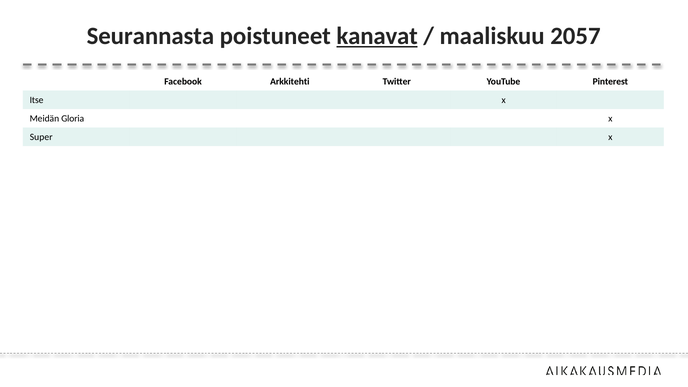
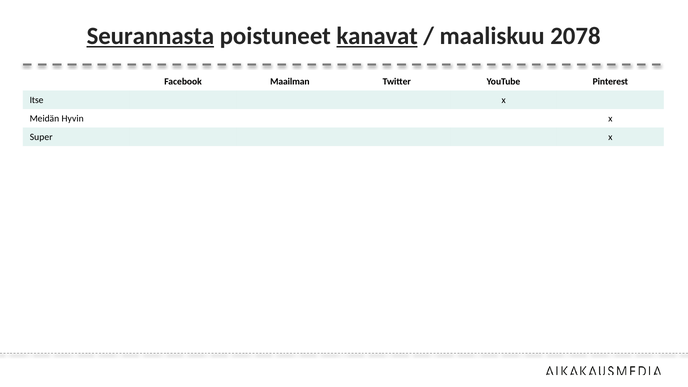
Seurannasta underline: none -> present (150, 36)
2057: 2057 -> 2078 (575, 36)
Arkkitehti: Arkkitehti -> Maailman (290, 81)
Gloria: Gloria -> Hyvin (73, 118)
